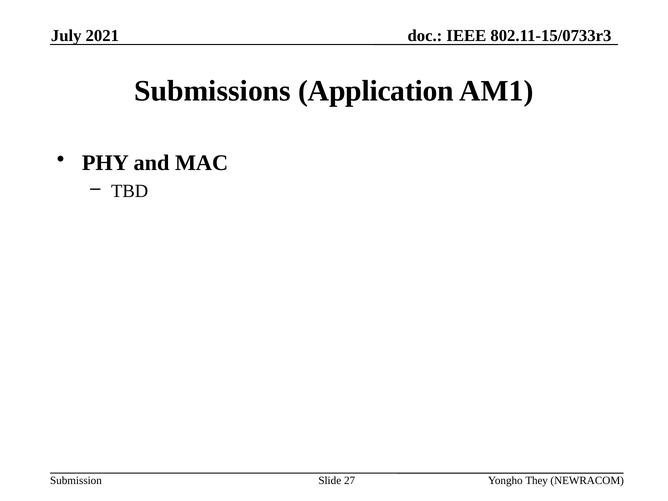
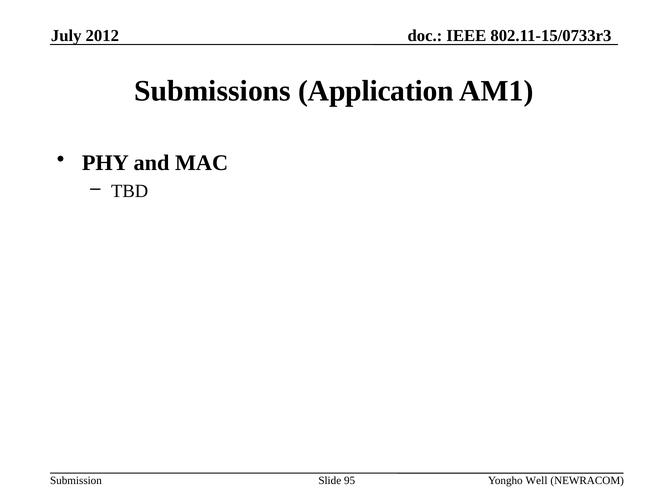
2021: 2021 -> 2012 (102, 36)
27: 27 -> 95 (350, 480)
They: They -> Well (537, 480)
